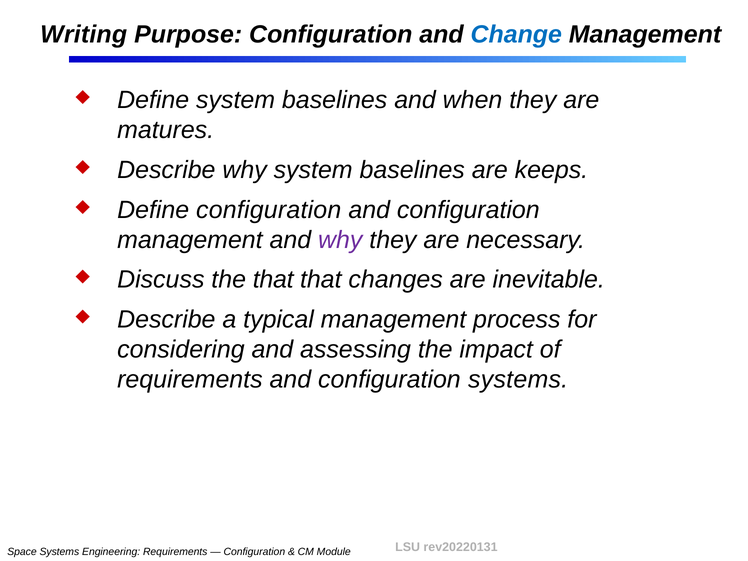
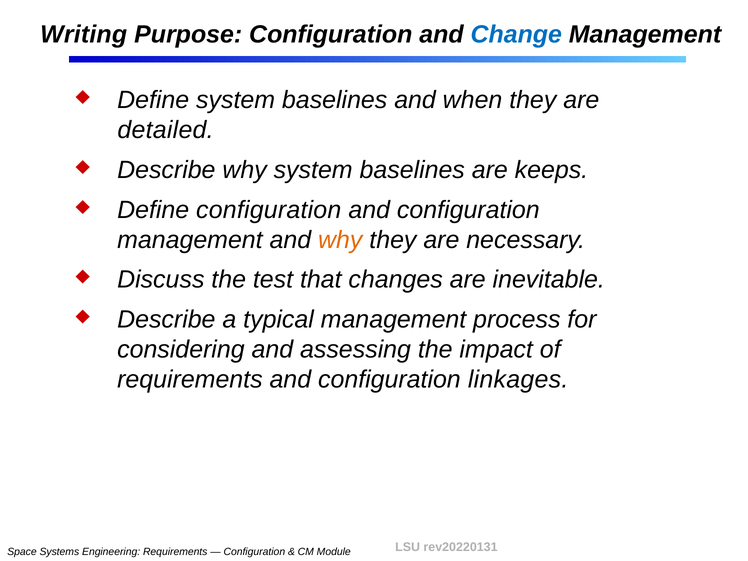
matures: matures -> detailed (166, 130)
why colour: purple -> orange (340, 240)
the that: that -> test (273, 280)
configuration systems: systems -> linkages (518, 379)
